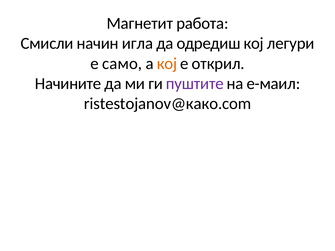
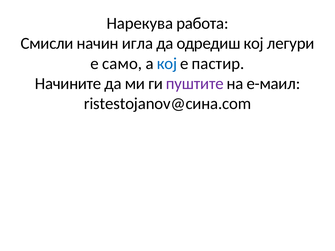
Магнетит: Магнетит -> Нарекува (140, 23)
кој colour: orange -> blue (167, 64)
открил: открил -> пастир (218, 64)
ristestojanov@како.com: ristestojanov@како.com -> ristestojanov@сина.com (168, 104)
